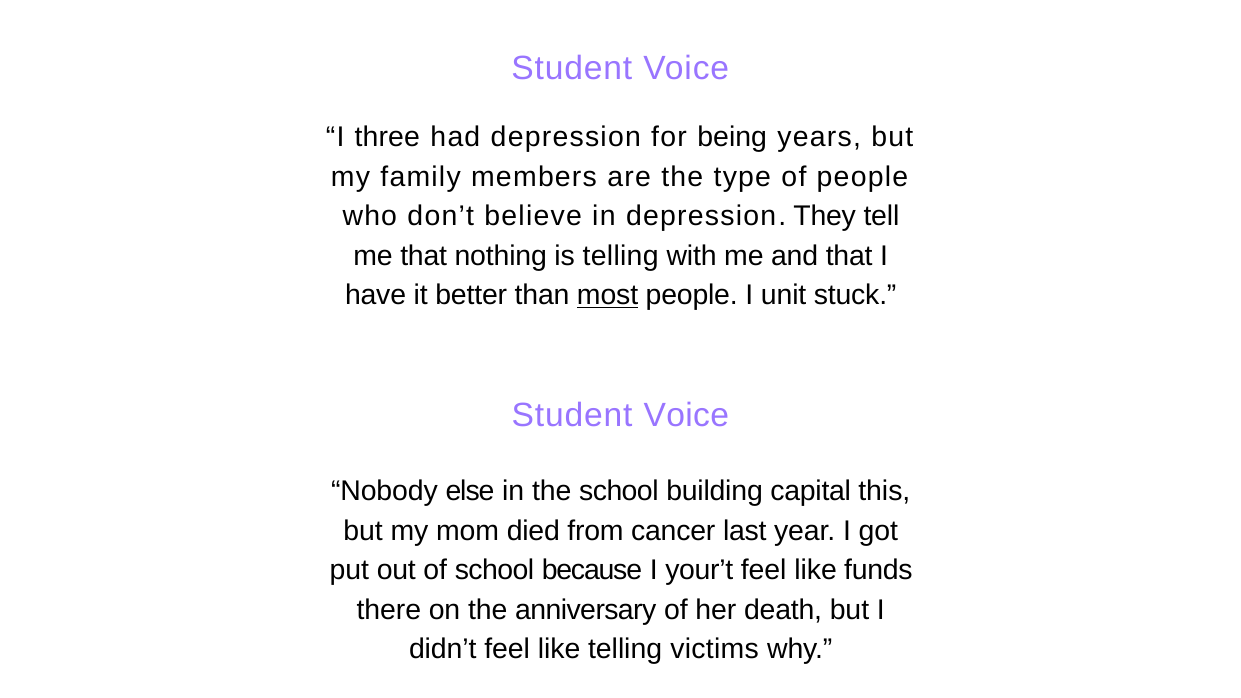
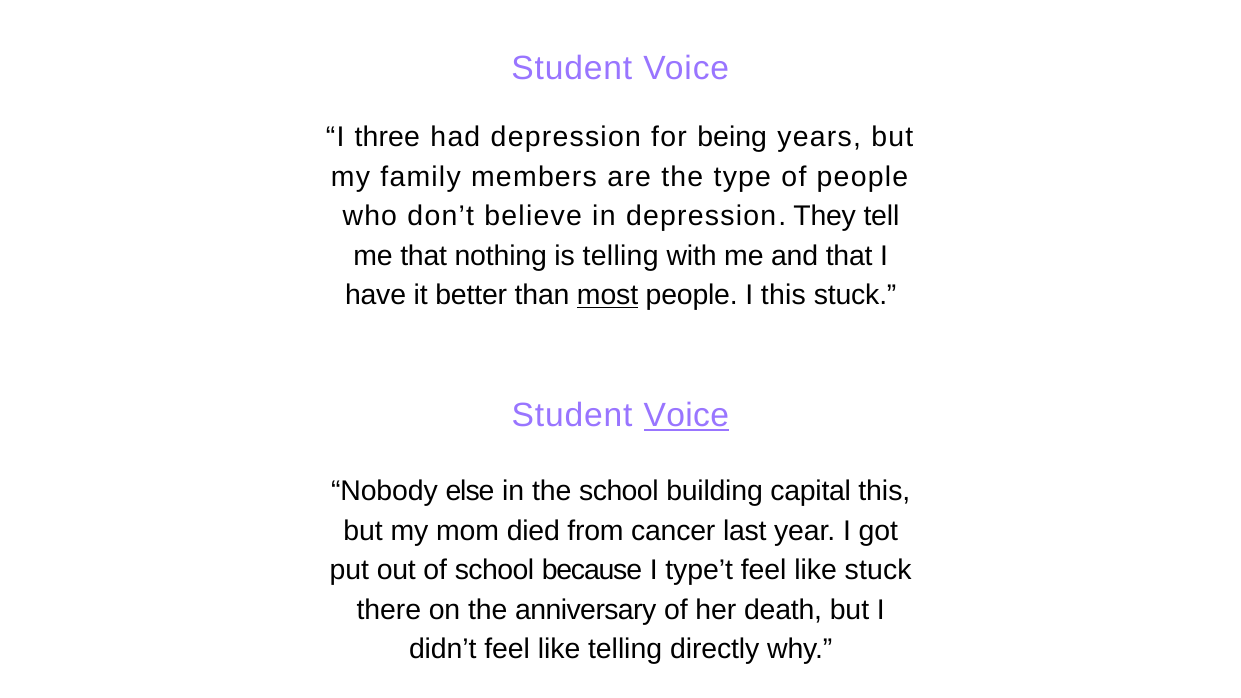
I unit: unit -> this (783, 295)
Voice underline: none -> present (686, 415)
your’t: your’t -> type’t (699, 570)
like funds: funds -> stuck (878, 570)
victims: victims -> directly (715, 650)
